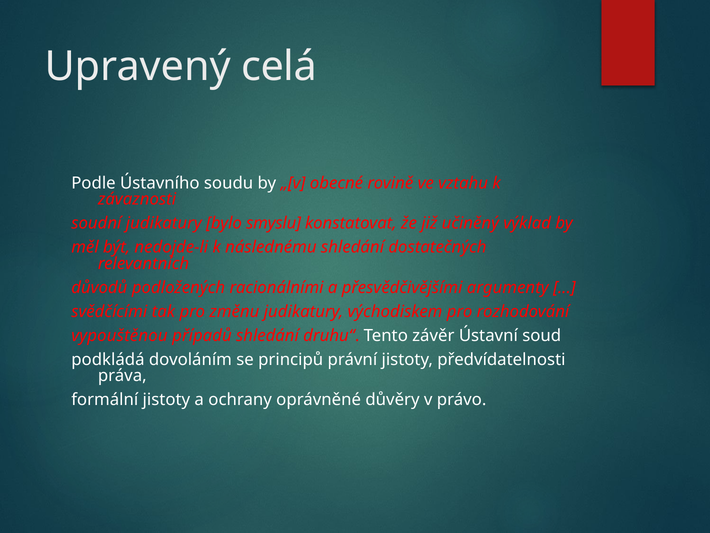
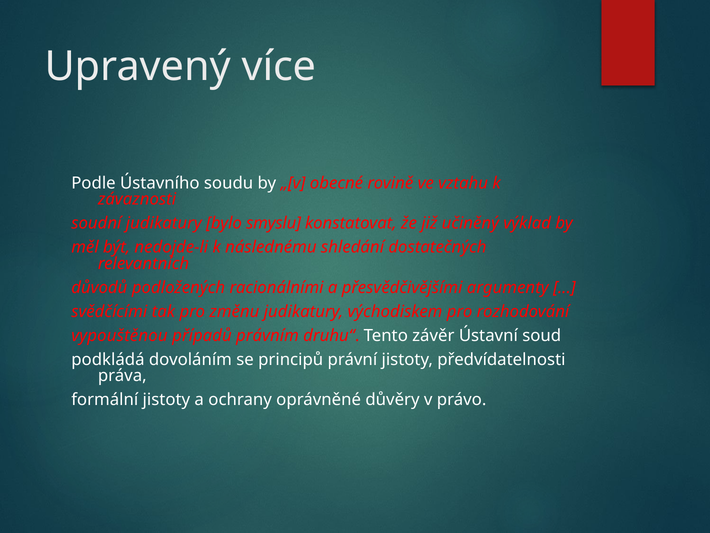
celá: celá -> více (279, 66)
případů shledání: shledání -> právním (267, 335)
